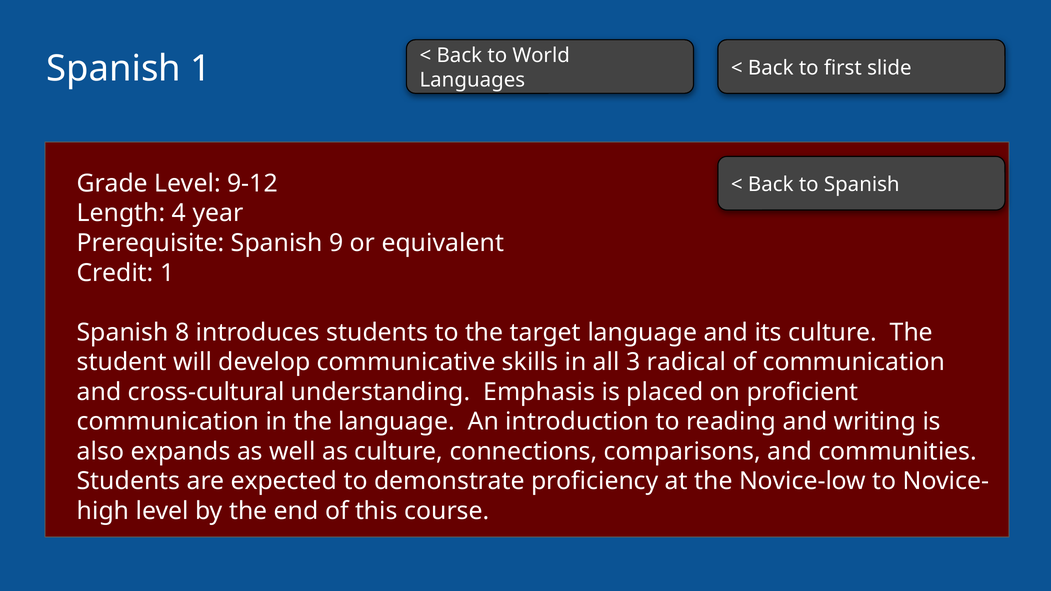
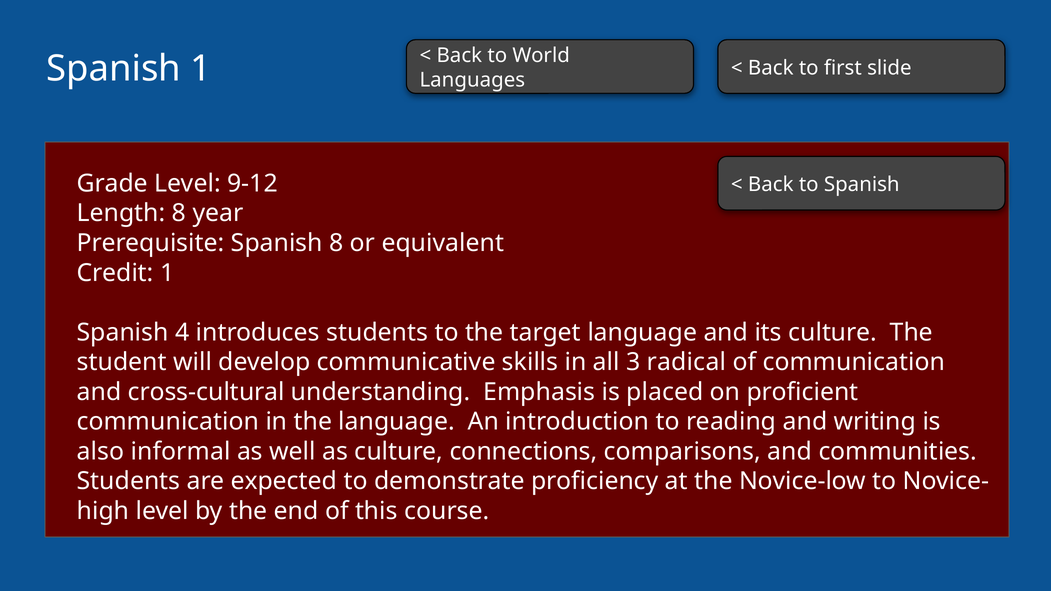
Length 4: 4 -> 8 (179, 213)
Spanish 9: 9 -> 8 (336, 243)
8: 8 -> 4 (182, 333)
expands: expands -> informal (181, 452)
